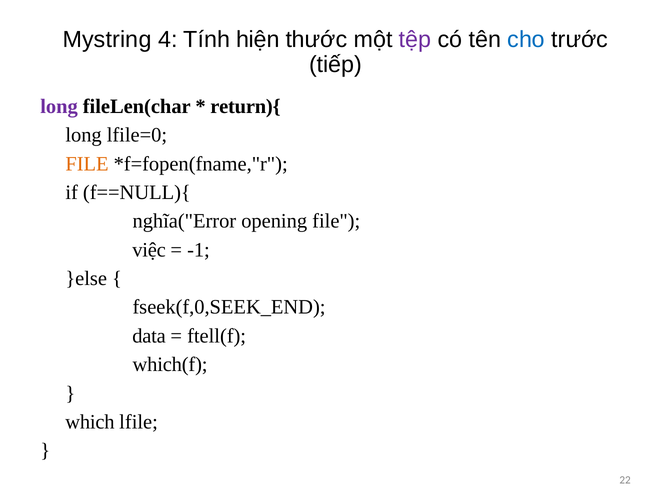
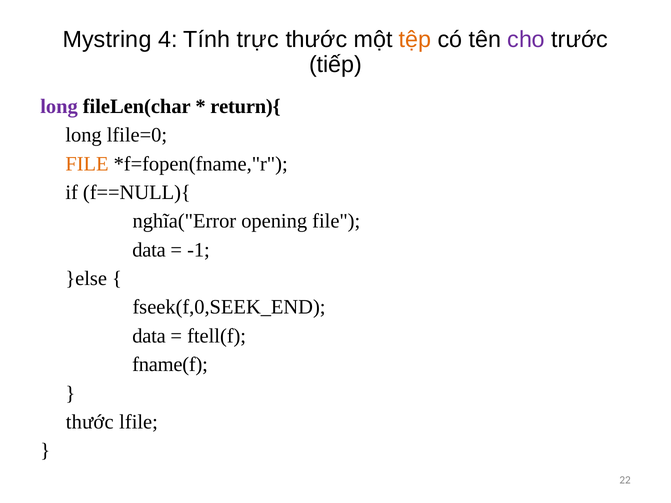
hiện: hiện -> trực (258, 40)
tệp colour: purple -> orange (415, 40)
cho colour: blue -> purple (526, 40)
việc: việc -> data (149, 250)
which(f: which(f -> fname(f (170, 365)
which: which -> thước (90, 422)
